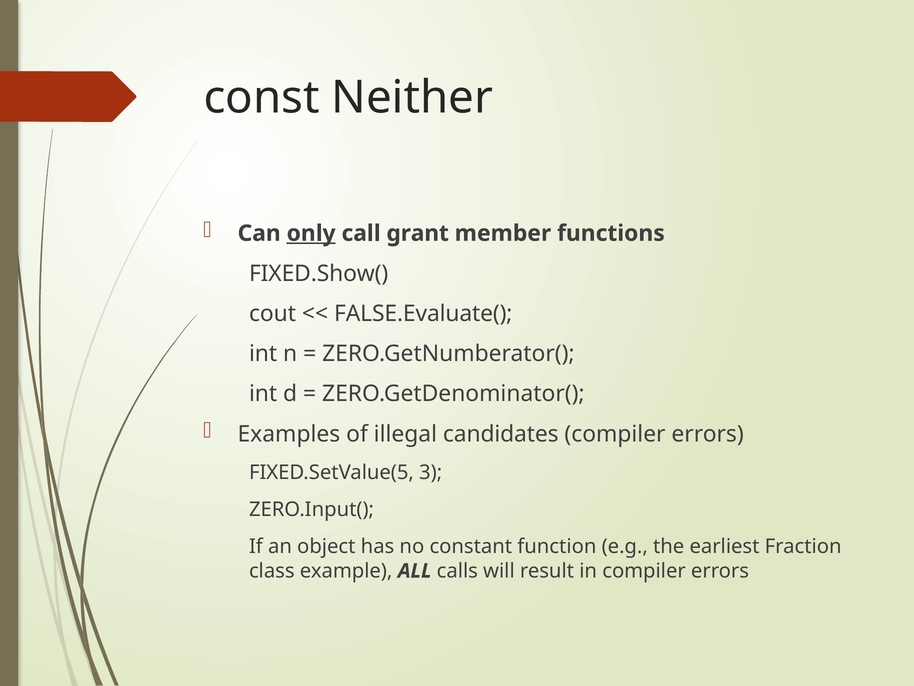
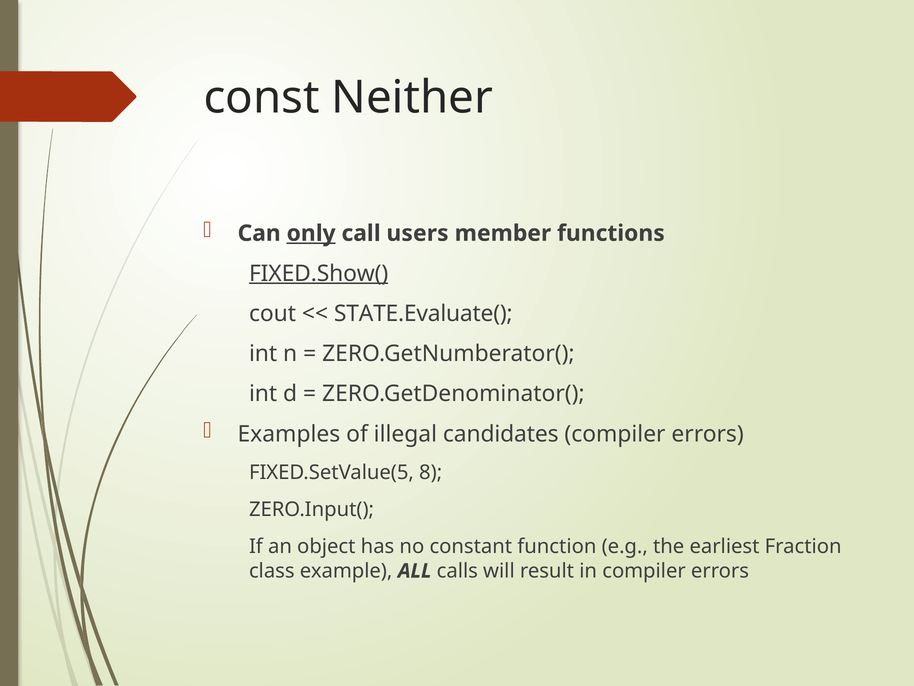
grant: grant -> users (417, 233)
FIXED.Show( underline: none -> present (319, 273)
FALSE.Evaluate(: FALSE.Evaluate( -> STATE.Evaluate( (423, 313)
3: 3 -> 8 (431, 472)
